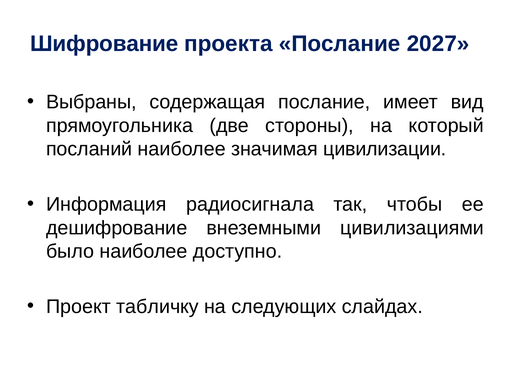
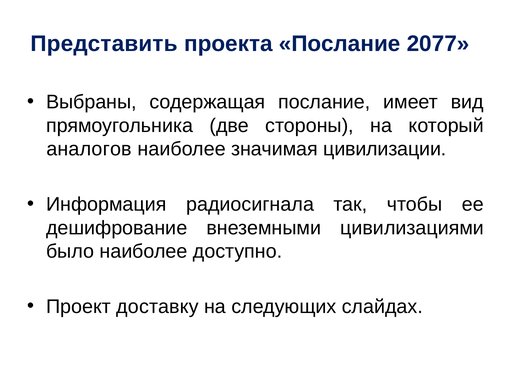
Шифрование: Шифрование -> Представить (104, 44)
2027: 2027 -> 2077 (438, 44)
посланий: посланий -> аналогов (89, 149)
табличку: табличку -> доставку (157, 307)
